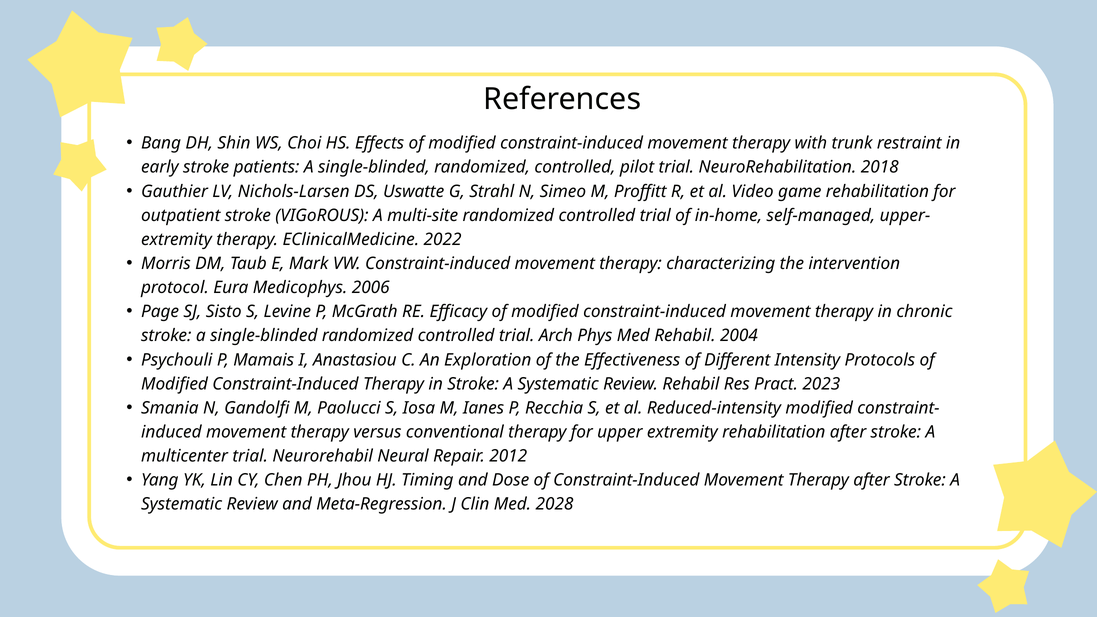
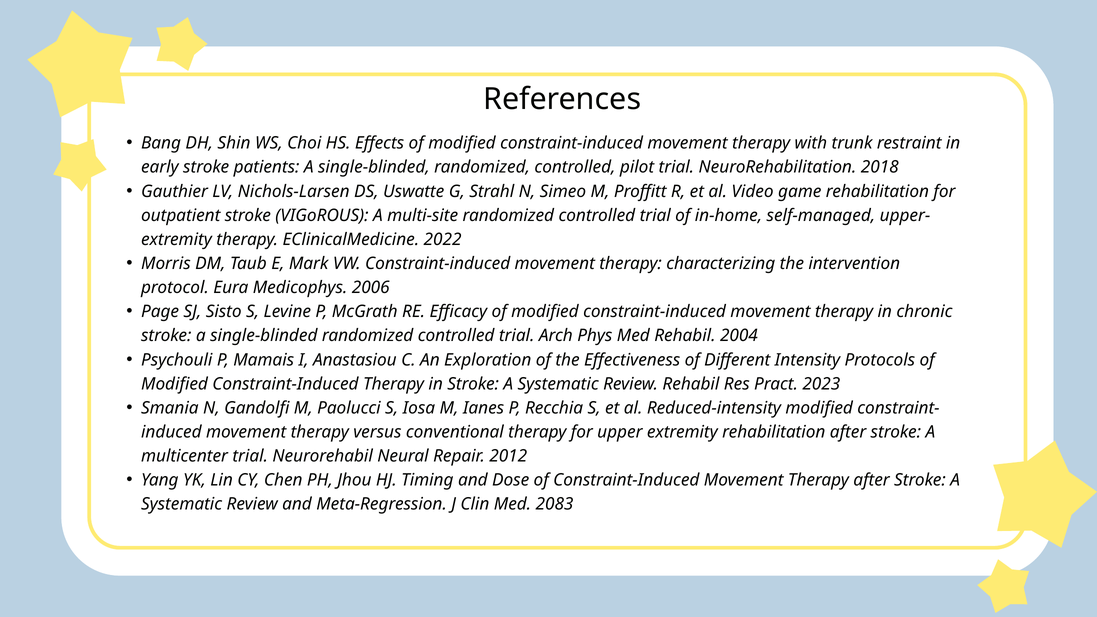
2028: 2028 -> 2083 (555, 504)
